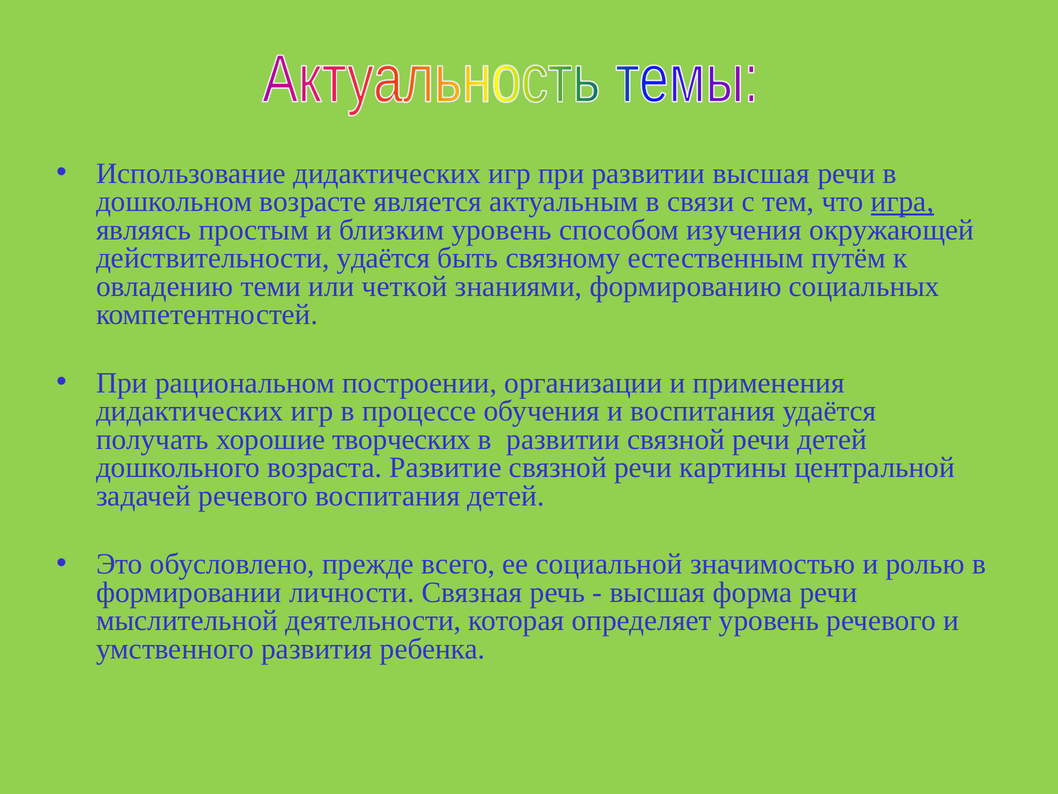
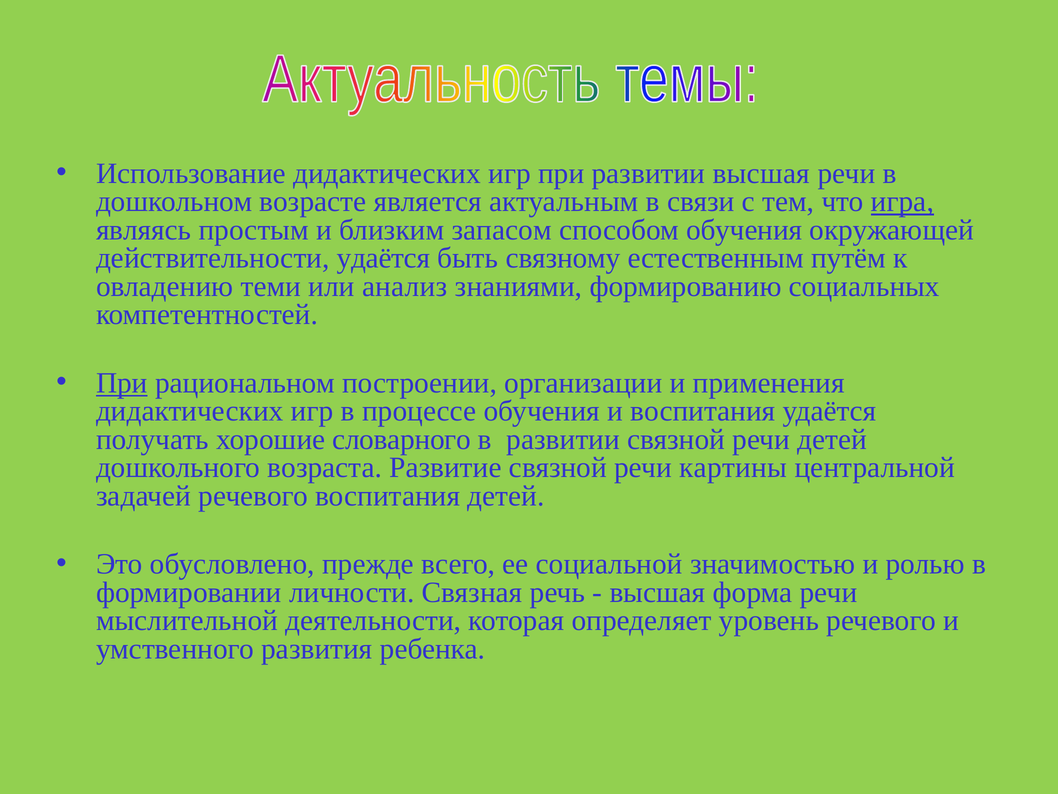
близким уровень: уровень -> запасом (502, 230)
способом изучения: изучения -> обучения (744, 230)
четкой: четкой -> анализ (405, 286)
При underline: none -> present (122, 383)
творческих: творческих -> словарного (402, 439)
